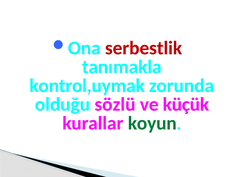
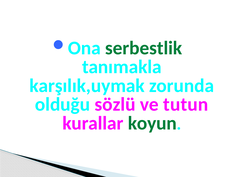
serbestlik colour: red -> green (144, 48)
kontrol,uymak: kontrol,uymak -> karşılık,uymak (87, 85)
küçük: küçük -> tutun (186, 104)
